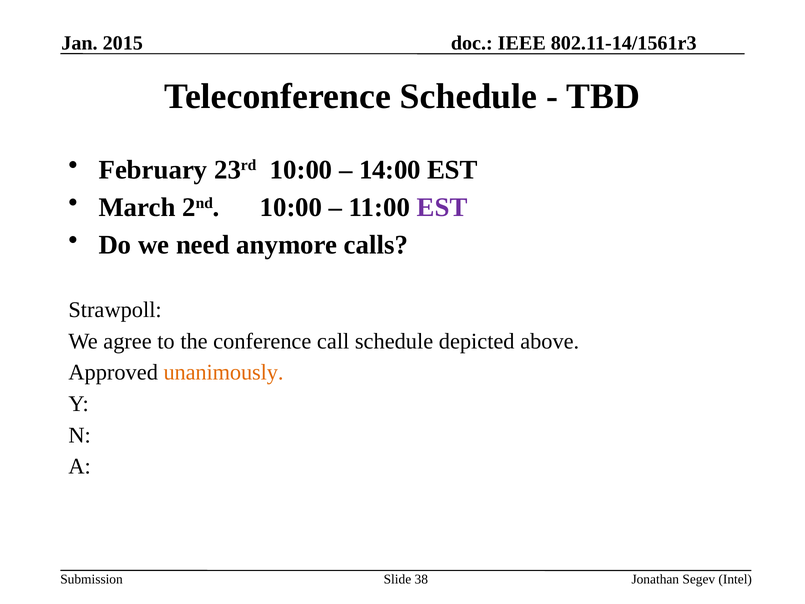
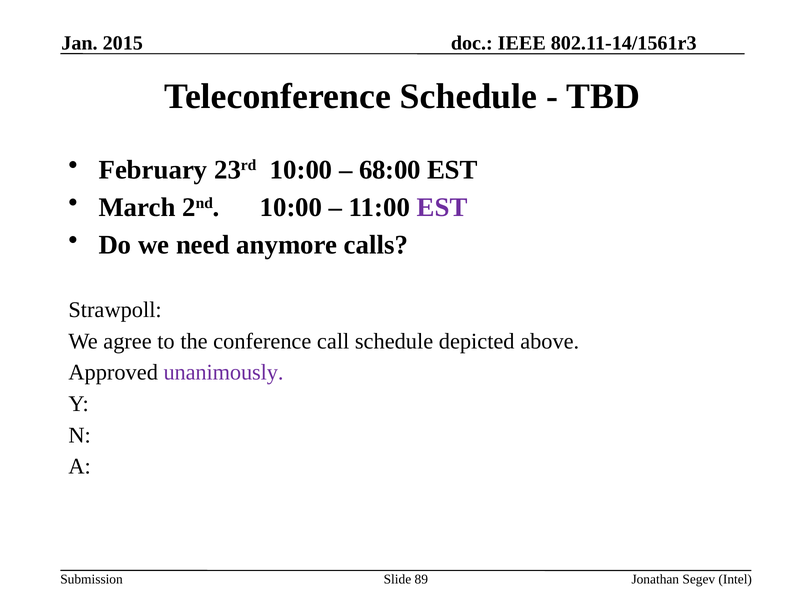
14:00: 14:00 -> 68:00 (390, 170)
unanimously colour: orange -> purple (224, 372)
38: 38 -> 89 (421, 579)
